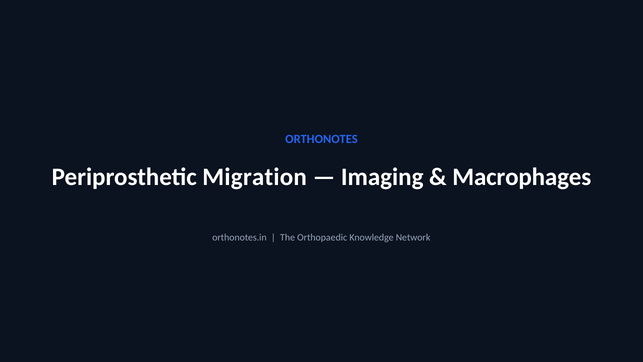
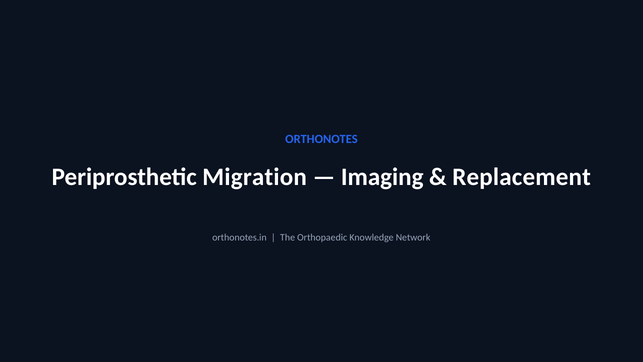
Macrophages: Macrophages -> Replacement (522, 177)
